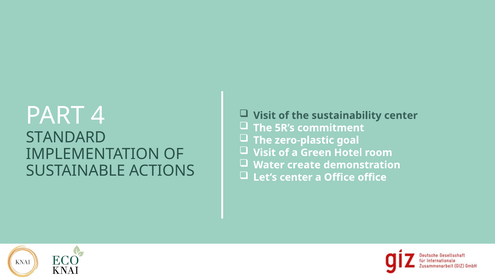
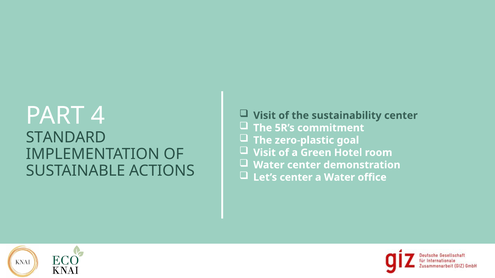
Water create: create -> center (304, 165)
a Office: Office -> Water (339, 178)
